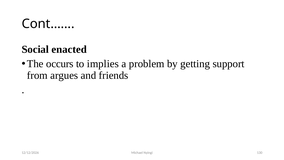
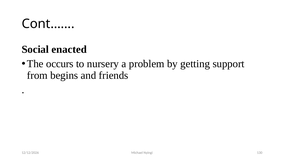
implies: implies -> nursery (103, 64)
argues: argues -> begins (64, 75)
